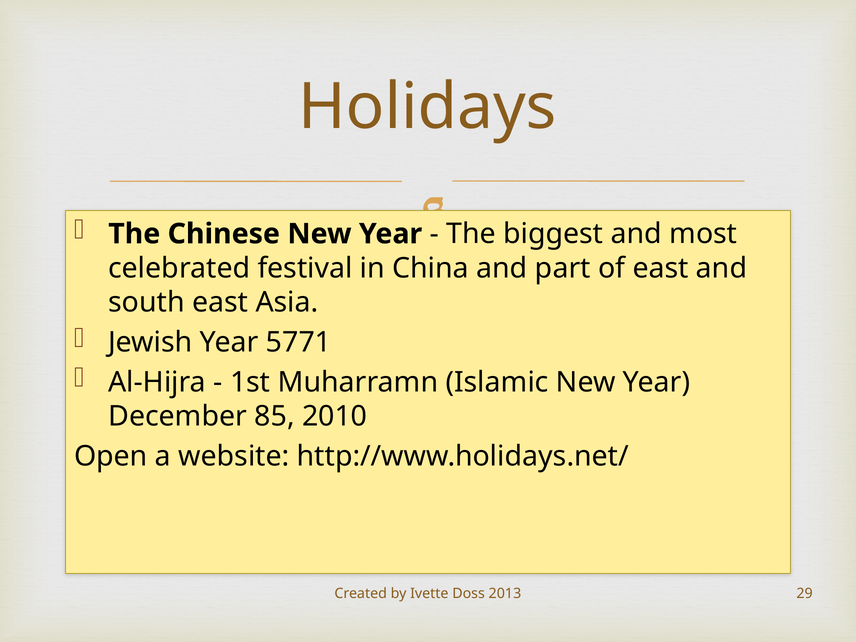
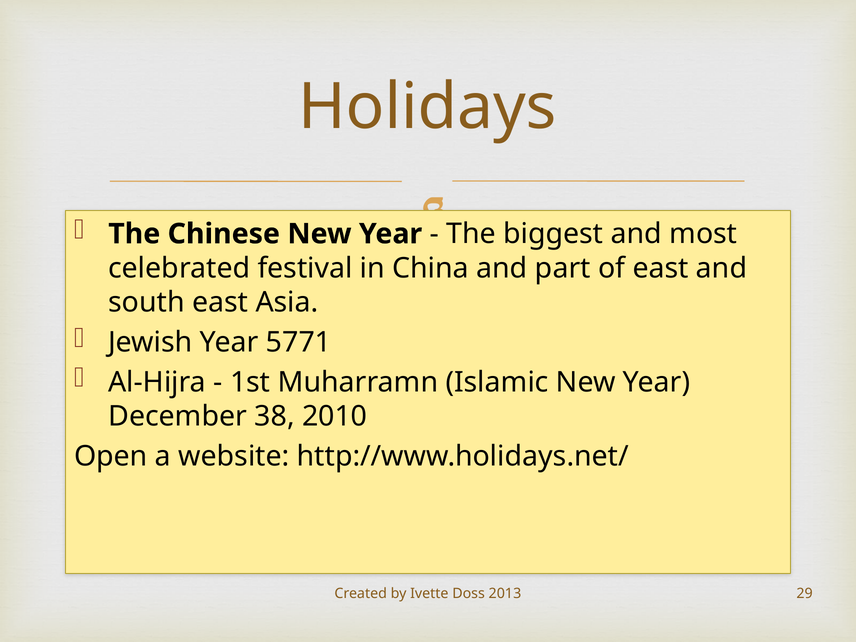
85: 85 -> 38 (275, 416)
